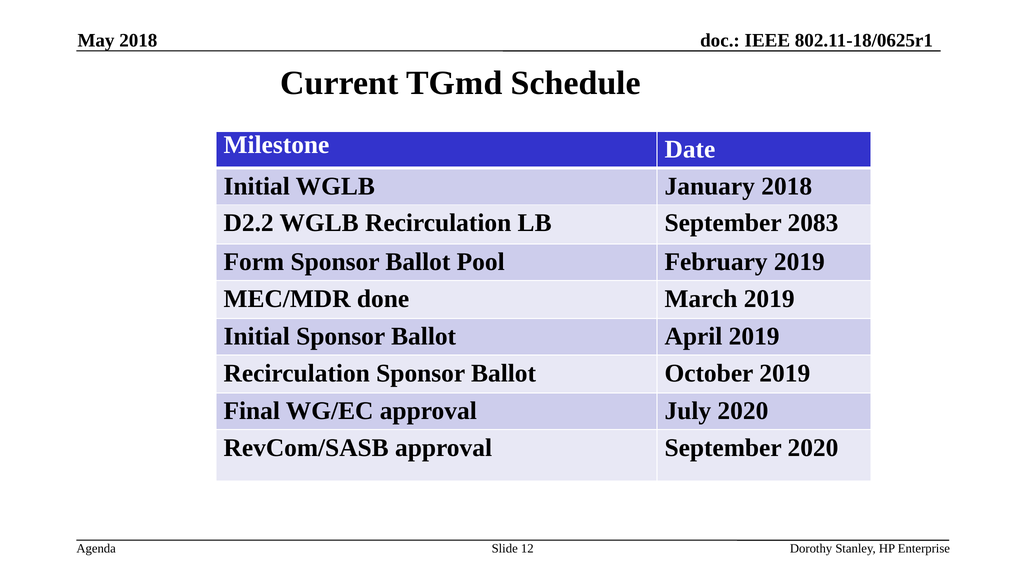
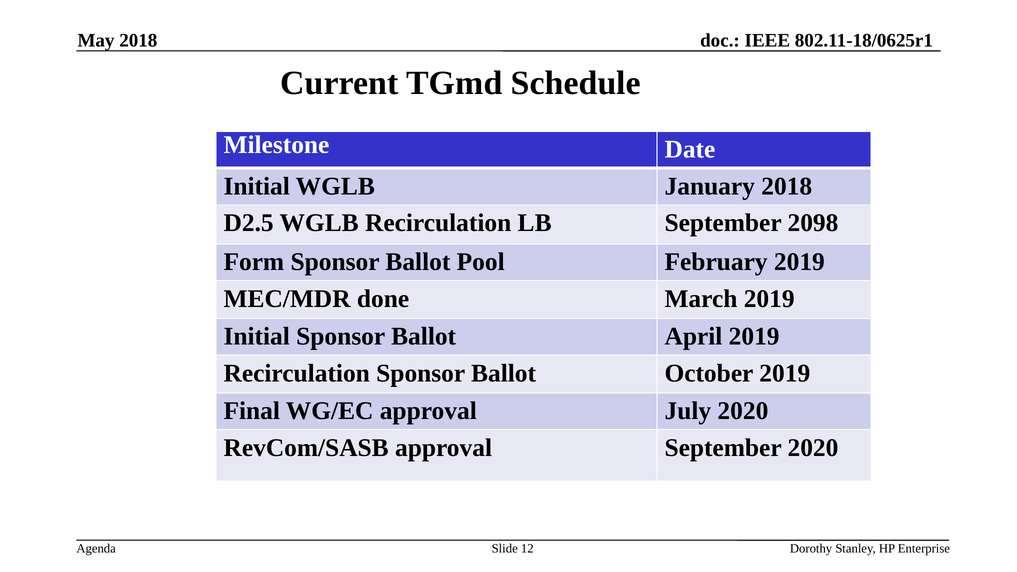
D2.2: D2.2 -> D2.5 (249, 223)
2083: 2083 -> 2098 (813, 223)
